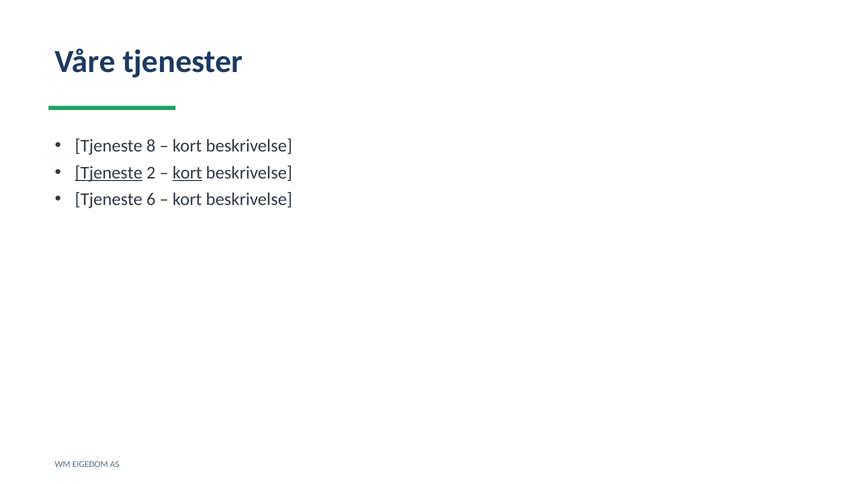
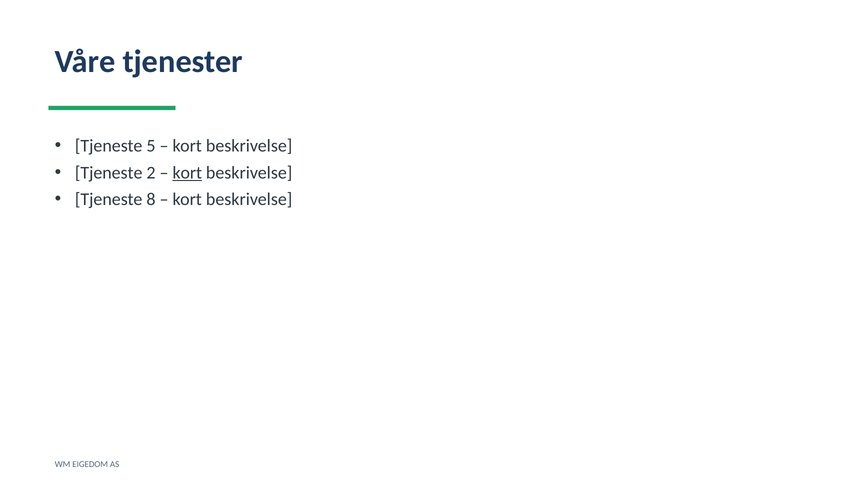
8: 8 -> 5 (151, 146)
Tjeneste underline: present -> none (109, 173)
6: 6 -> 8 (151, 200)
